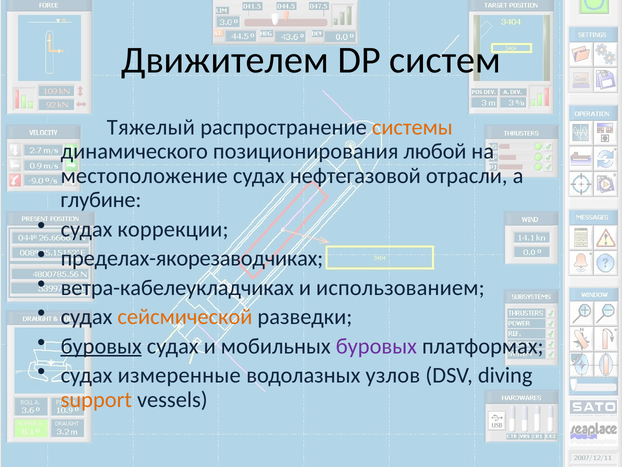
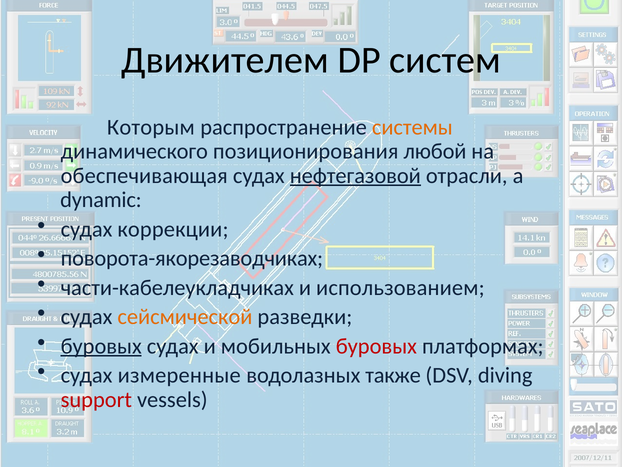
Тяжелый: Тяжелый -> Которым (151, 127)
местоположение: местоположение -> обеспечивающая (144, 175)
нефтегазовой underline: none -> present (355, 175)
глубине: глубине -> dynamic (101, 200)
пределах-якорезаводчиках: пределах-якорезаводчиках -> поворота-якорезаводчиках (192, 258)
ветра-кабелеукладчиках: ветра-кабелеукладчиках -> части-кабелеукладчиках (177, 287)
буровых colour: purple -> red (376, 346)
узлов: узлов -> также (393, 375)
support colour: orange -> red (96, 399)
